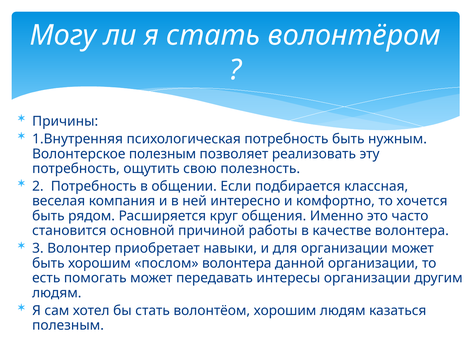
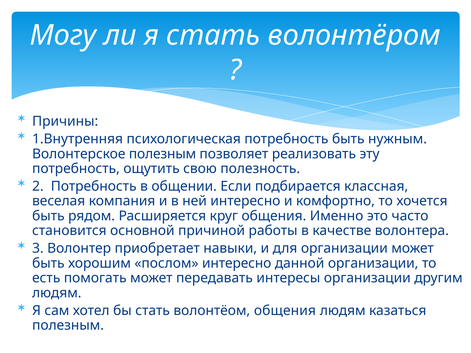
послом волонтера: волонтера -> интересно (237, 263)
волонтёом хорошим: хорошим -> общения (285, 311)
